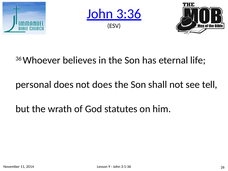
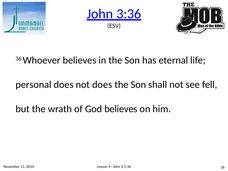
tell: tell -> fell (210, 85)
God statutes: statutes -> believes (121, 109)
